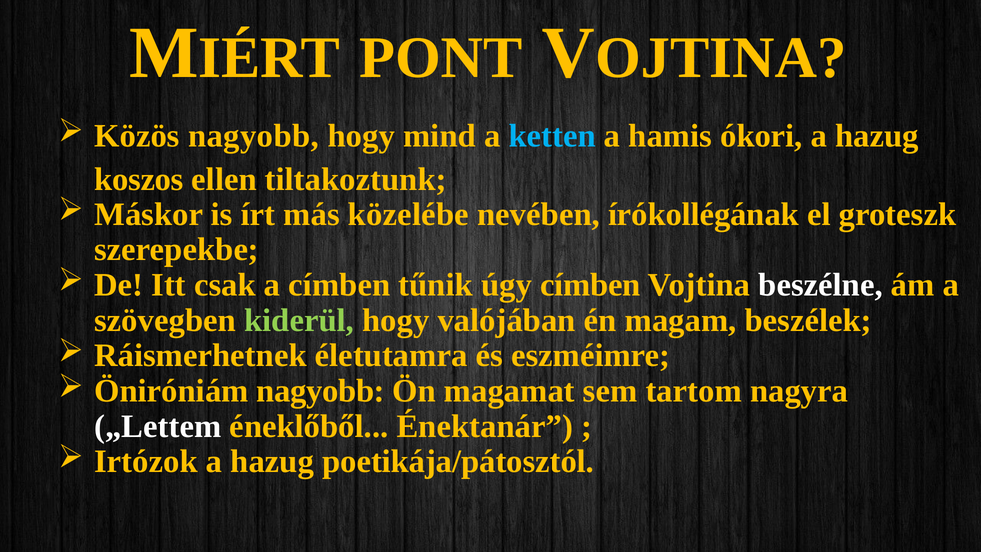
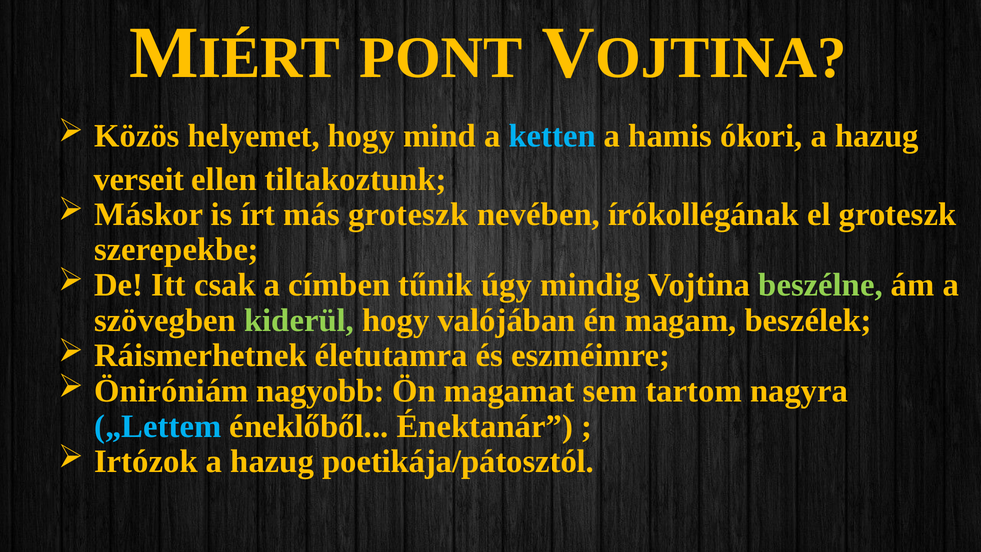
Közös nagyobb: nagyobb -> helyemet (254, 136)
koszos: koszos -> verseit (139, 179)
más közelébe: közelébe -> groteszk (408, 214)
úgy címben: címben -> mindig (590, 285)
beszélne colour: white -> light green (821, 285)
„Lettem colour: white -> light blue (158, 426)
